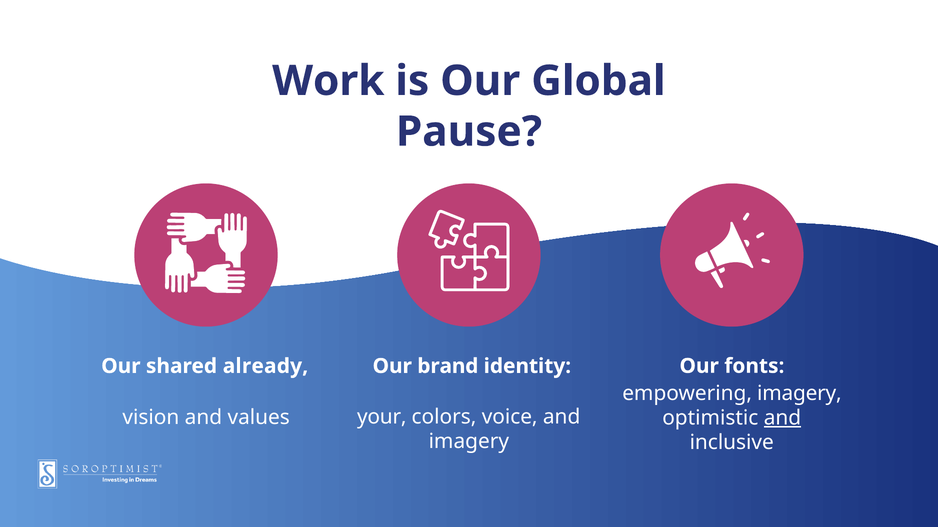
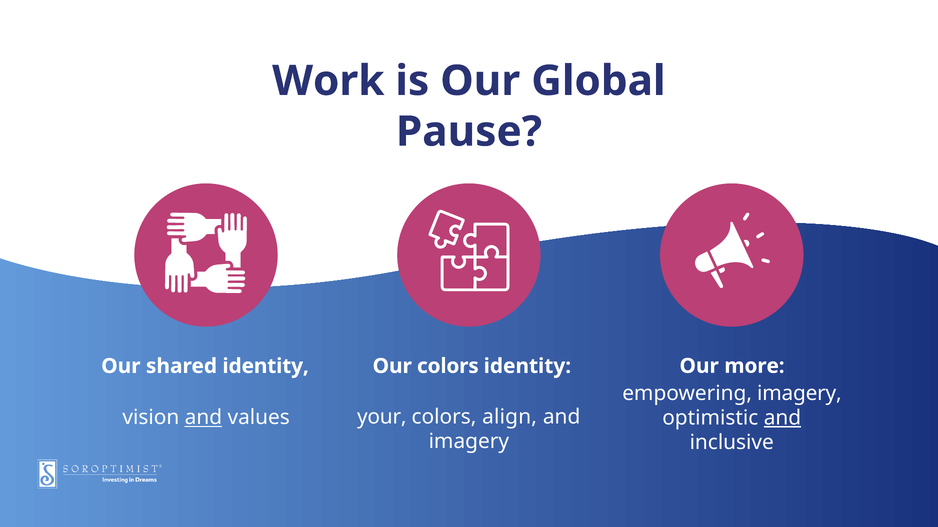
shared already: already -> identity (266, 367)
Our brand: brand -> colors (448, 367)
fonts: fonts -> more (754, 366)
voice: voice -> align (510, 418)
and underline: none -> present (203, 418)
